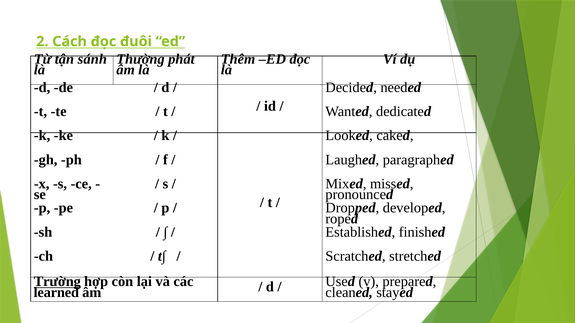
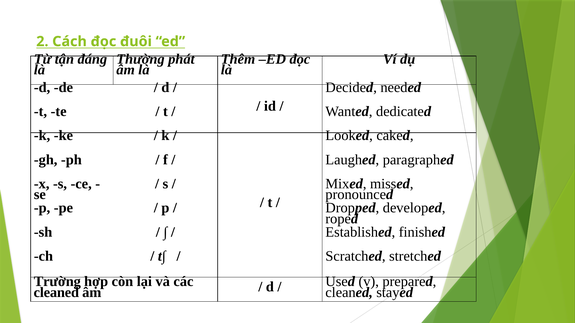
sánh: sánh -> đáng (92, 59)
Trường underline: present -> none (57, 282)
learned: learned -> cleaned (56, 293)
